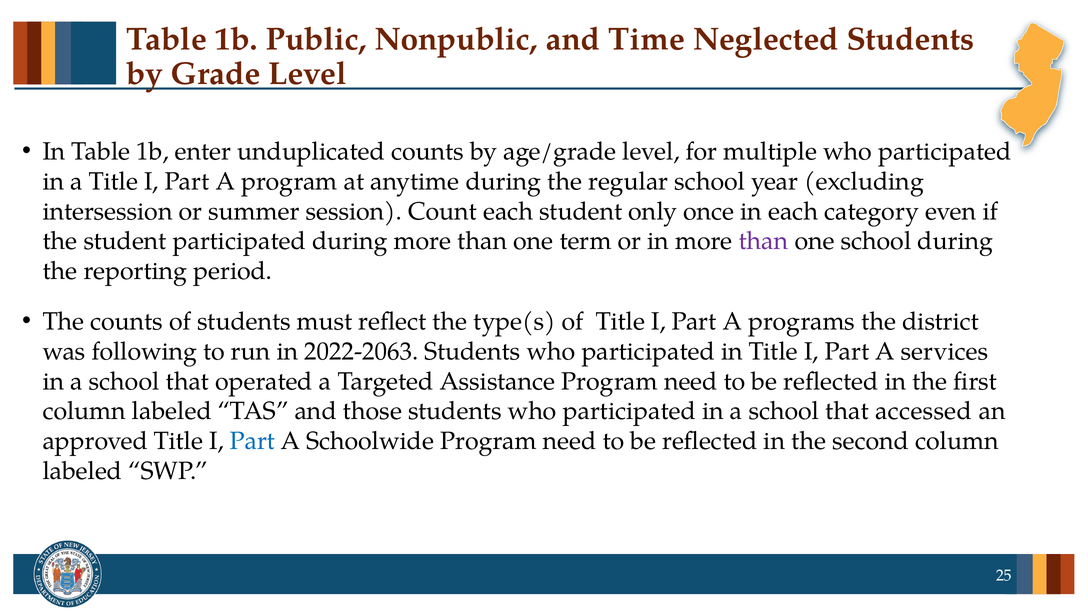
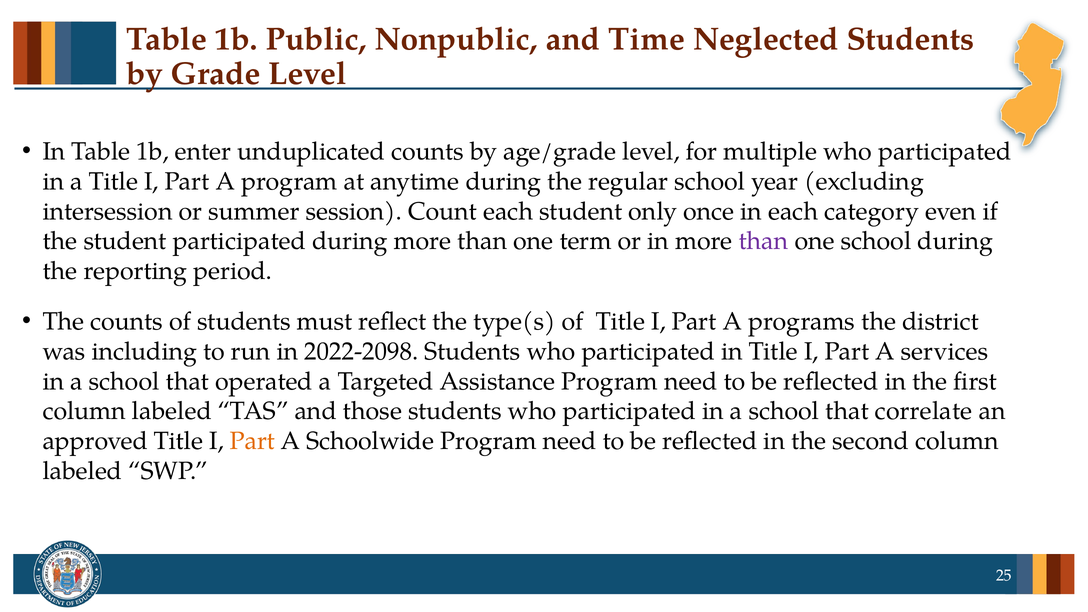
following: following -> including (144, 351)
2022-2063: 2022-2063 -> 2022-2098 (361, 351)
accessed: accessed -> correlate (924, 411)
Part colour: blue -> orange (252, 441)
